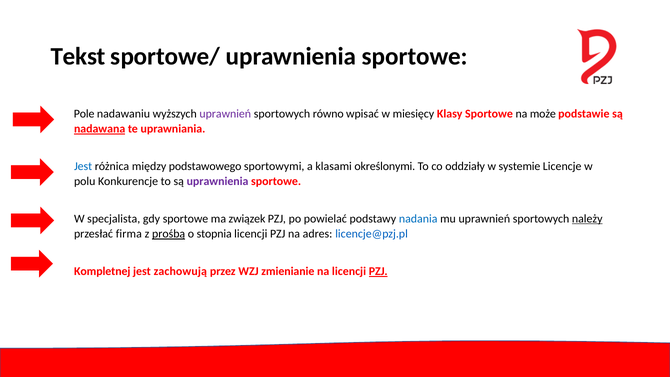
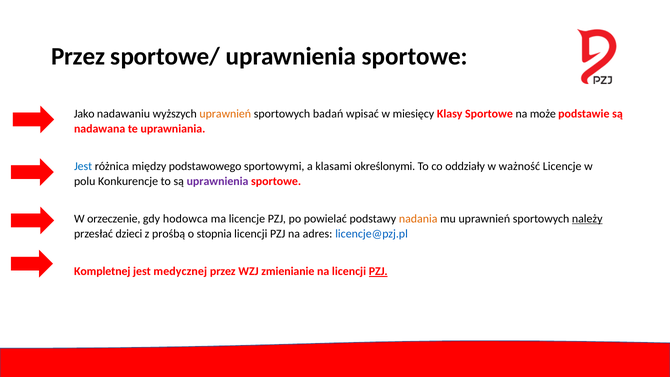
Tekst: Tekst -> Przez (78, 56)
Pole: Pole -> Jako (84, 114)
uprawnień colour: purple -> orange (225, 114)
równo: równo -> badań (328, 114)
nadawana underline: present -> none (100, 129)
systemie: systemie -> ważność (519, 166)
specjalista: specjalista -> orzeczenie (114, 219)
gdy sportowe: sportowe -> hodowca (185, 219)
ma związek: związek -> licencje (247, 219)
nadania colour: blue -> orange (418, 219)
firma: firma -> dzieci (129, 234)
prośbą underline: present -> none (169, 234)
zachowują: zachowują -> medycznej (180, 271)
